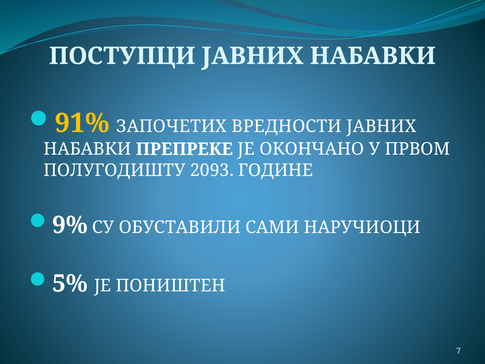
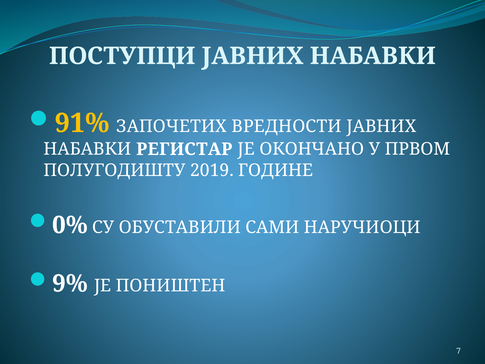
ПРЕПРЕКЕ: ПРЕПРЕКЕ -> РЕГИСТАР (184, 149)
2093: 2093 -> 2019 (212, 170)
9%: 9% -> 0% (70, 225)
5%: 5% -> 9% (70, 283)
